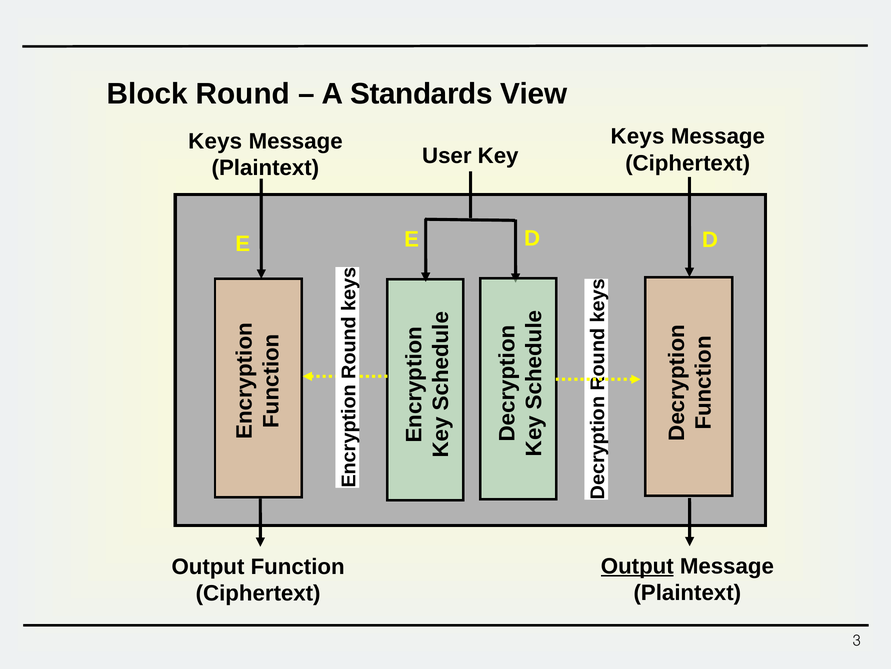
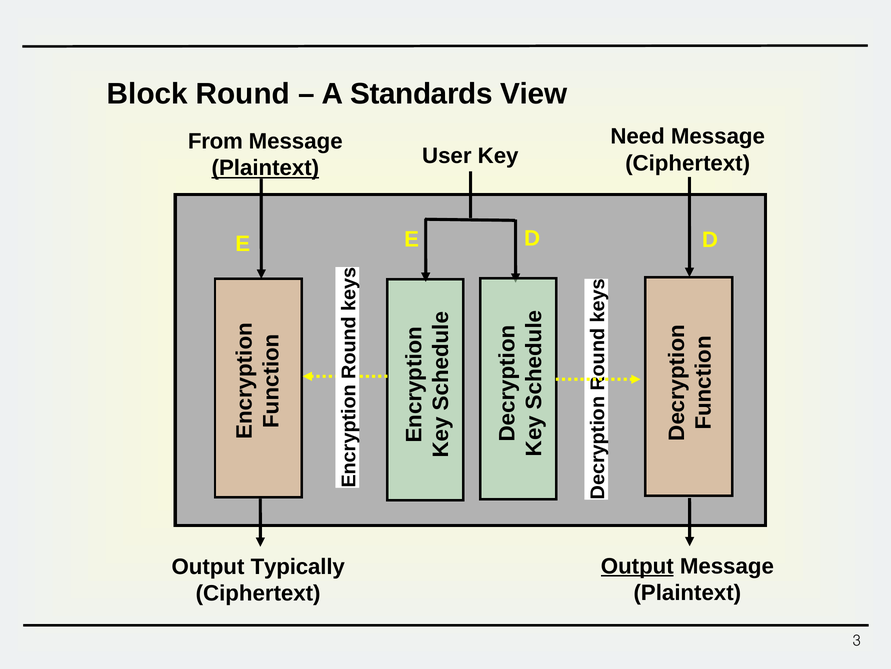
Keys: Keys -> Need (638, 136)
Keys: Keys -> From (215, 141)
Plaintext underline: none -> present (265, 168)
Function: Function -> Typically (298, 566)
